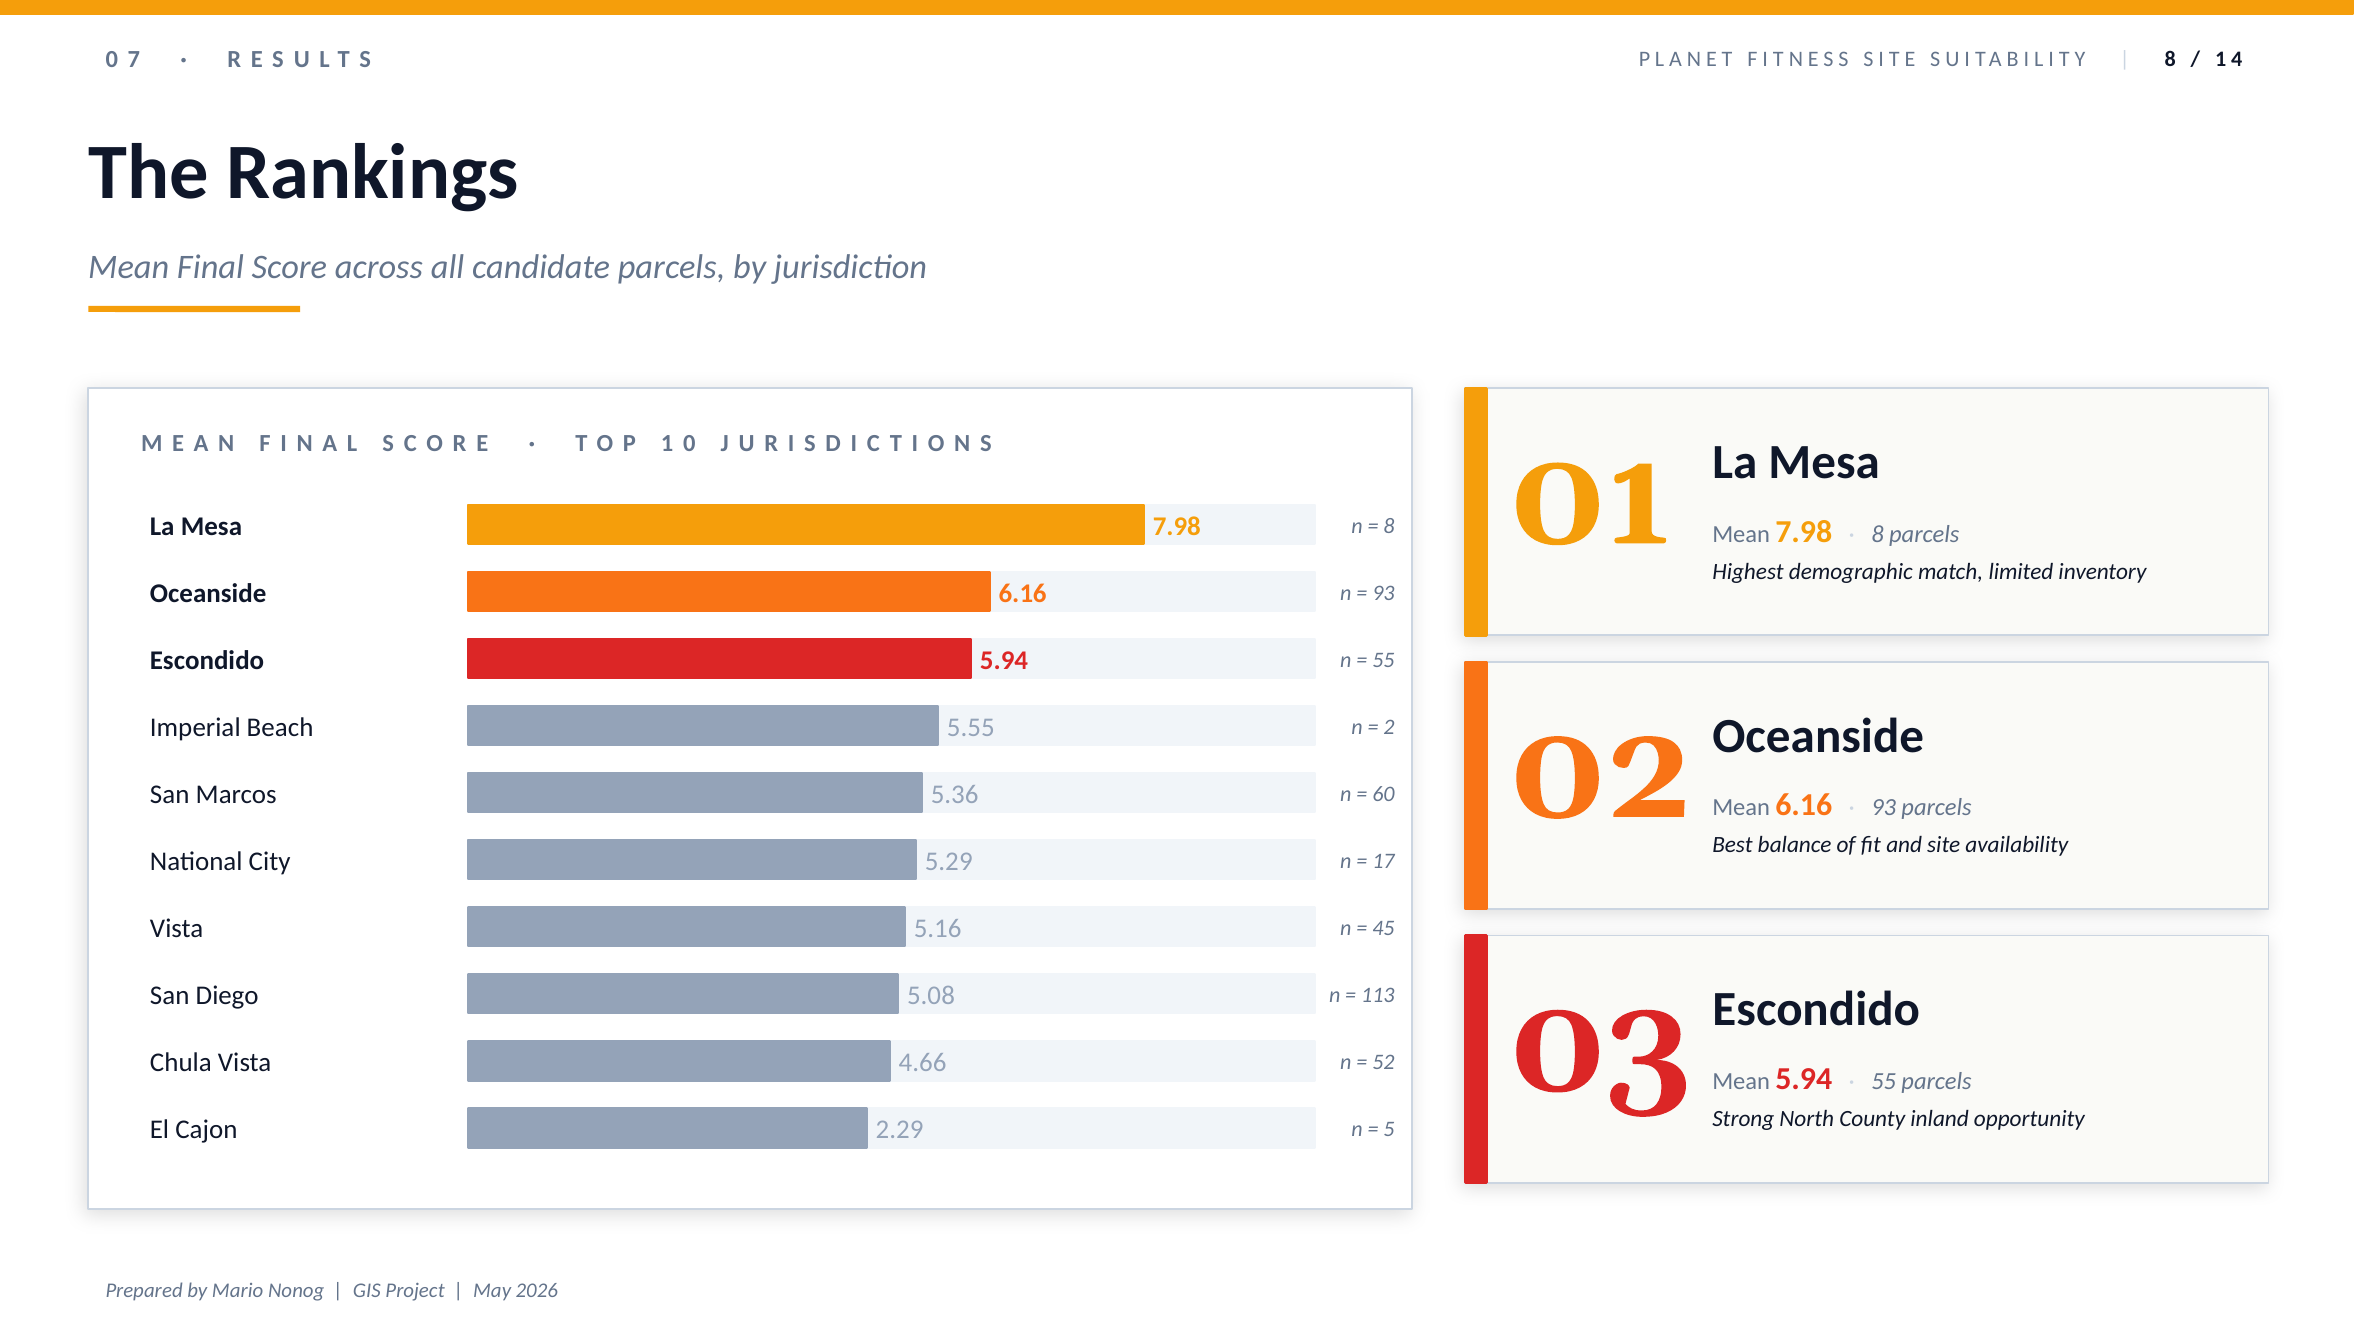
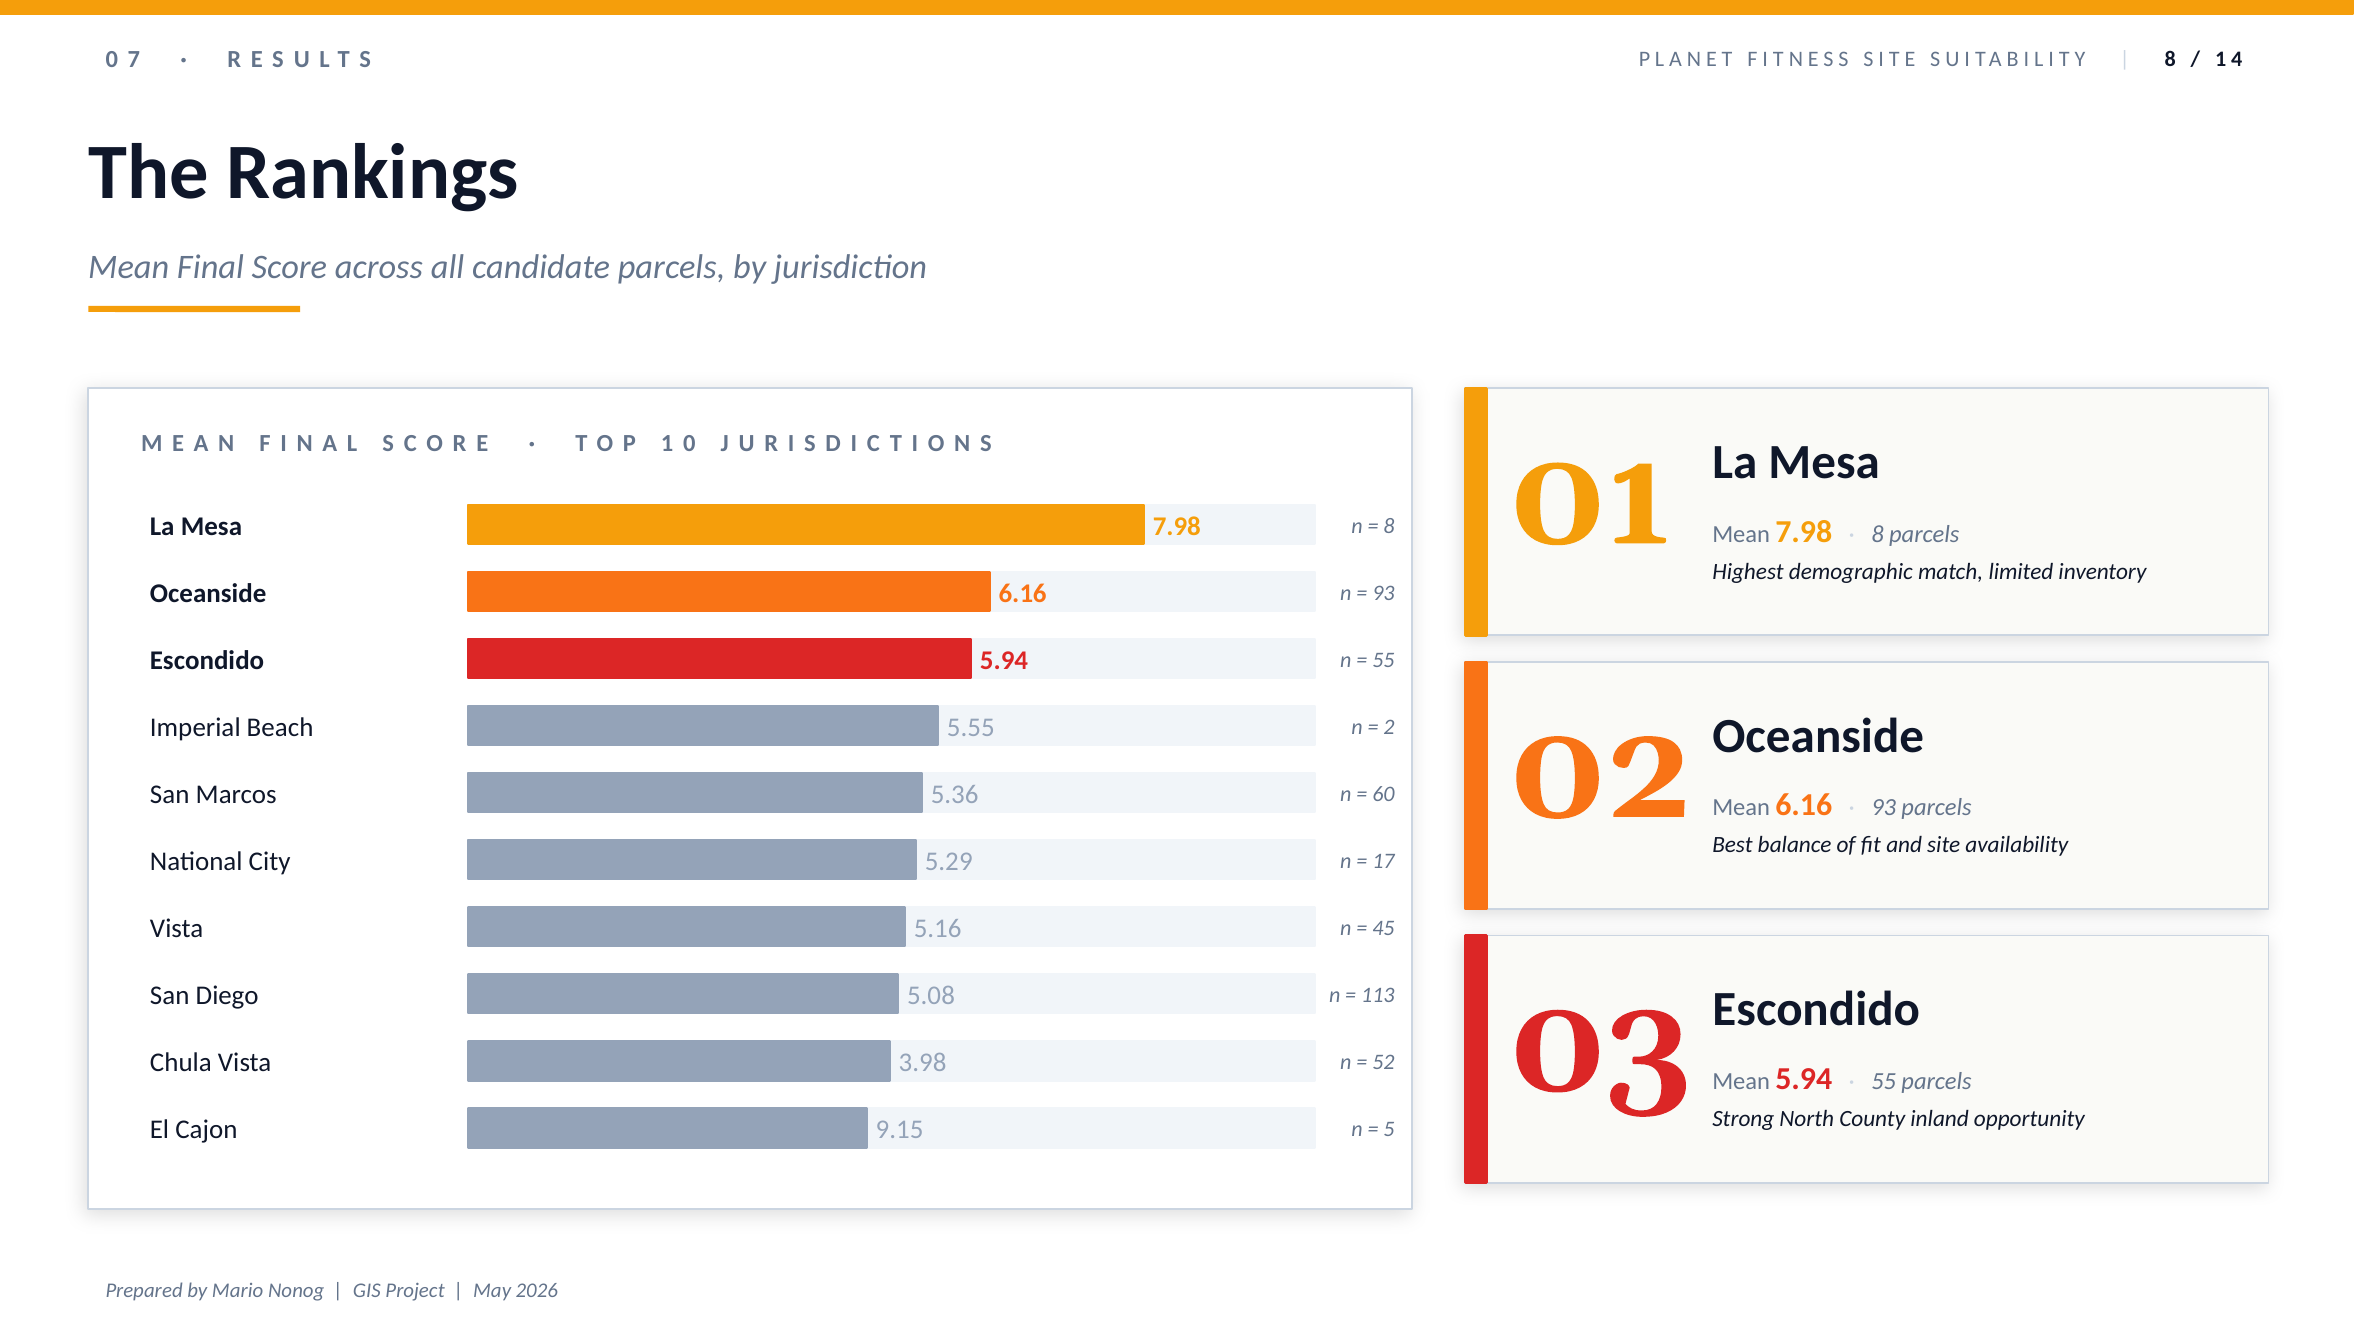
4.66: 4.66 -> 3.98 (923, 1063)
2.29: 2.29 -> 9.15 (900, 1130)
